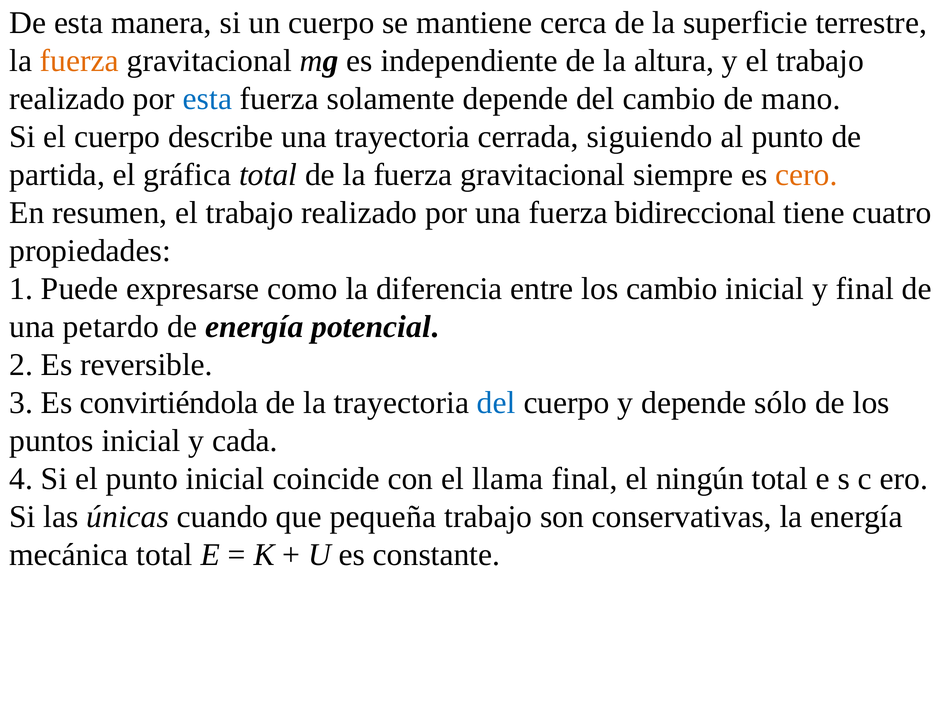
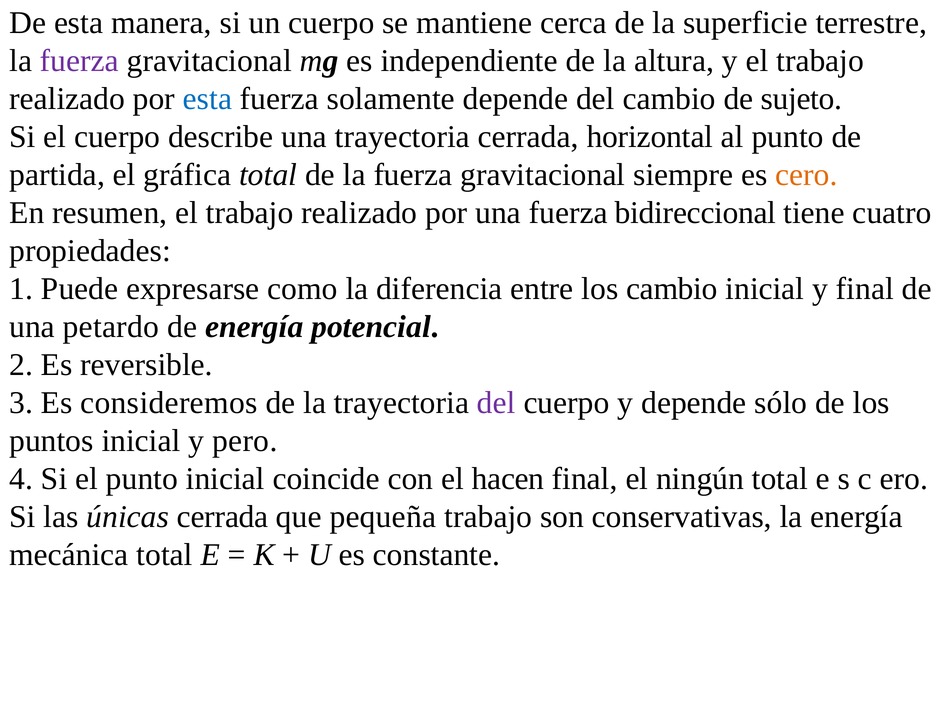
fuerza colour: orange -> purple (79, 61)
mano: mano -> sujeto (801, 99)
siguiendo: siguiendo -> horizontal (650, 137)
convirtiéndola: convirtiéndola -> consideremos (169, 403)
del colour: blue -> purple (496, 403)
cada: cada -> pero (245, 441)
llama: llama -> hacen (508, 479)
únicas cuando: cuando -> cerrada (223, 516)
